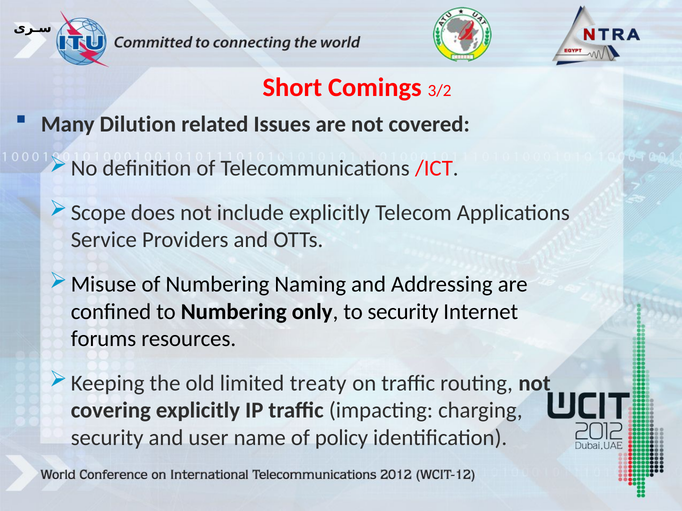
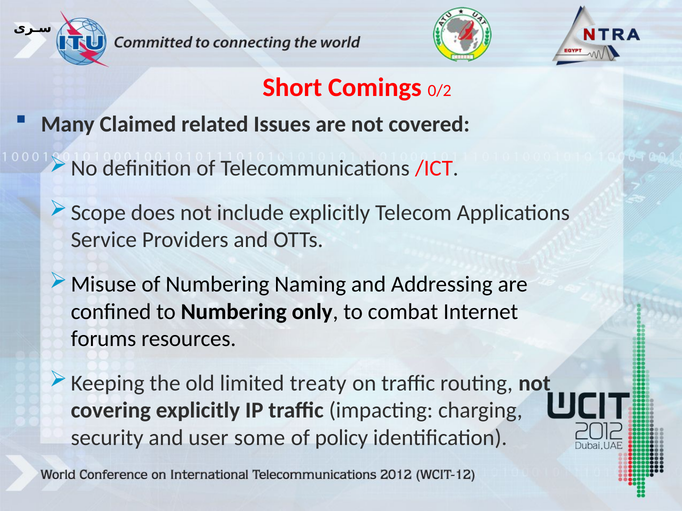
3/2: 3/2 -> 0/2 (440, 91)
Dilution: Dilution -> Claimed (138, 124)
to security: security -> combat (403, 312)
name: name -> some (260, 438)
